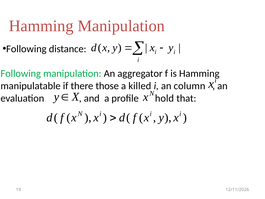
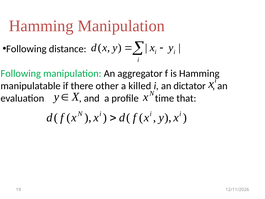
those: those -> other (107, 86)
column: column -> dictator (190, 86)
hold: hold -> time (164, 98)
